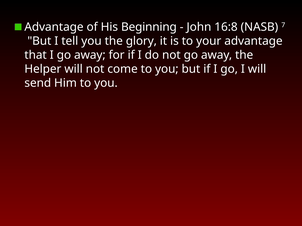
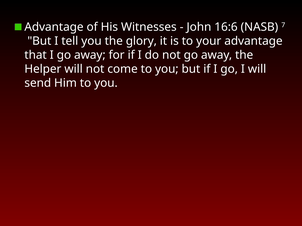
Beginning: Beginning -> Witnesses (149, 27)
16:8: 16:8 -> 16:6 (226, 27)
